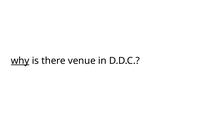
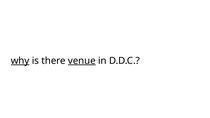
venue underline: none -> present (82, 61)
